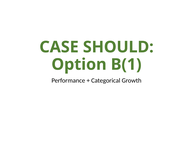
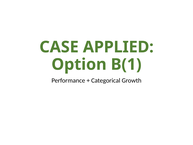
SHOULD: SHOULD -> APPLIED (118, 47)
